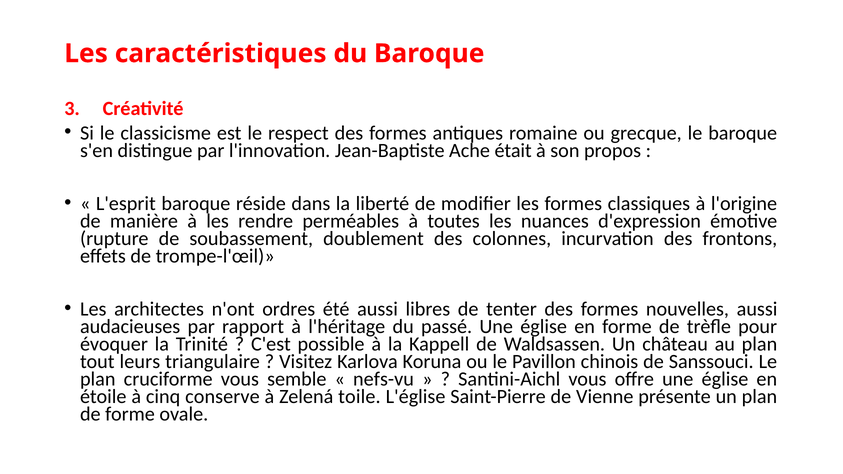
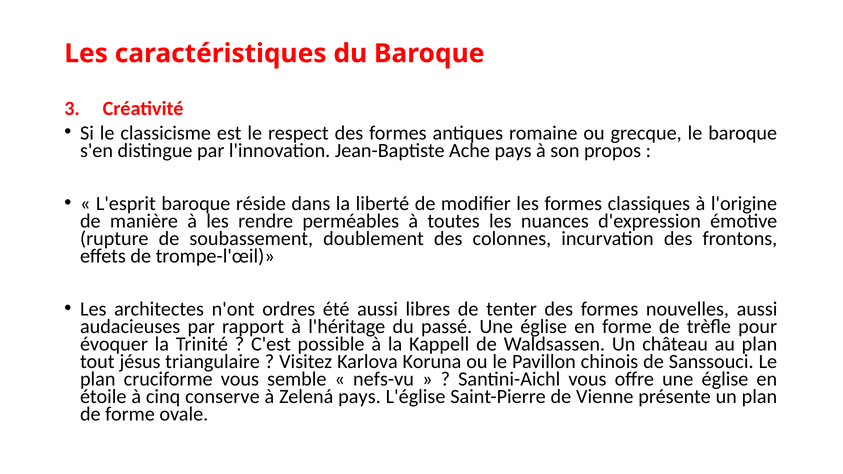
Ache était: était -> pays (513, 151)
leurs: leurs -> jésus (140, 362)
Zelená toile: toile -> pays (359, 397)
